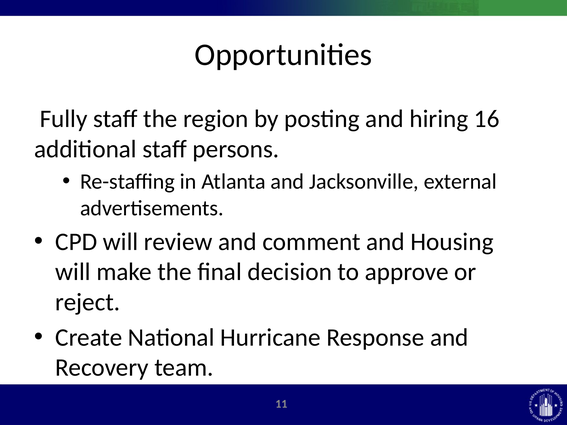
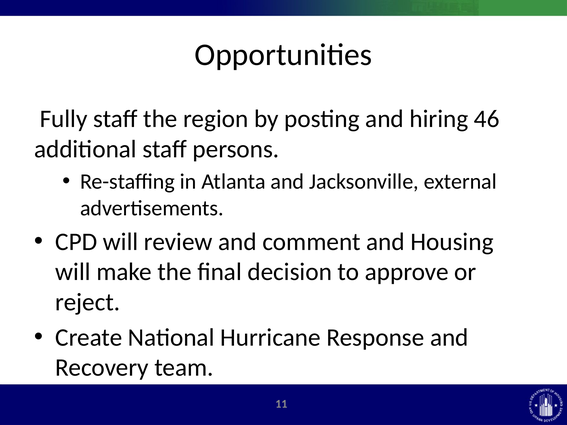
16: 16 -> 46 (487, 119)
